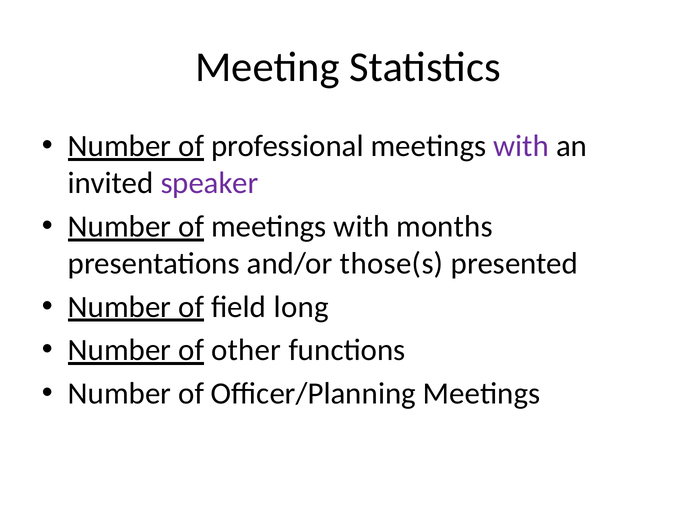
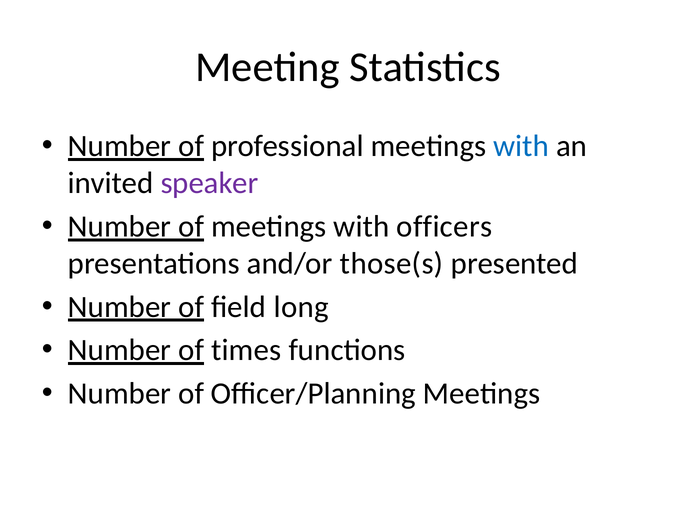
with colour: purple -> blue (521, 146)
months: months -> officers (444, 226)
other: other -> times (246, 350)
